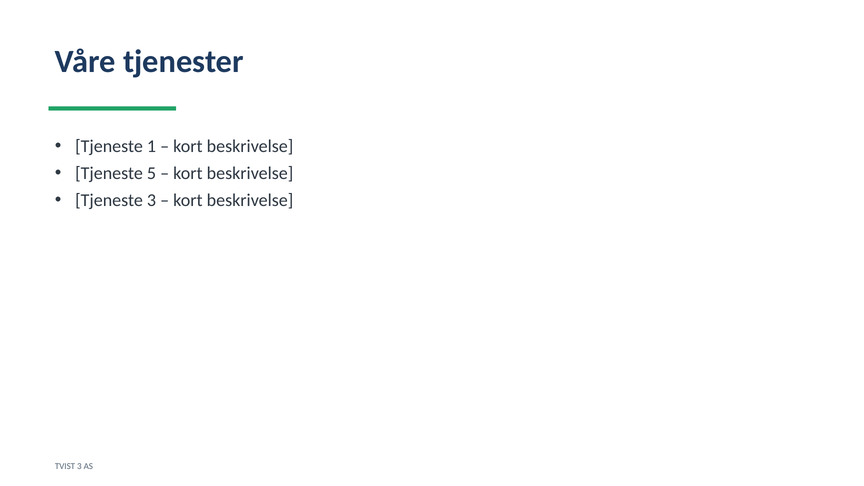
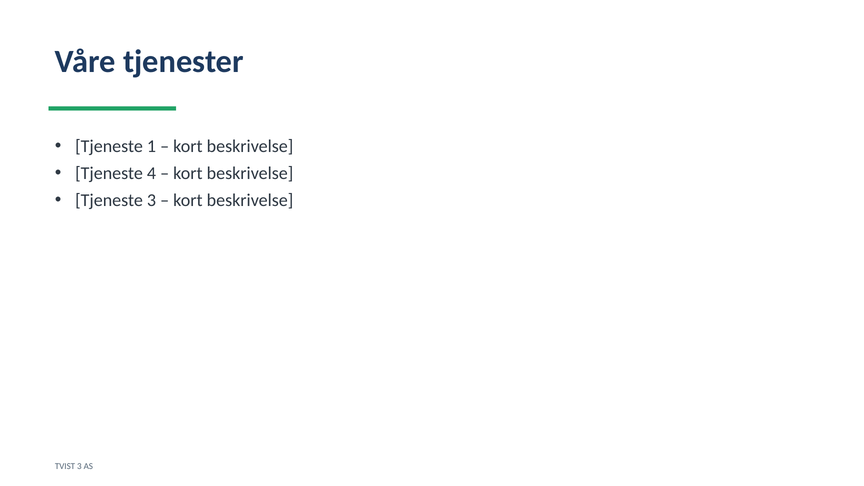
5: 5 -> 4 (151, 173)
